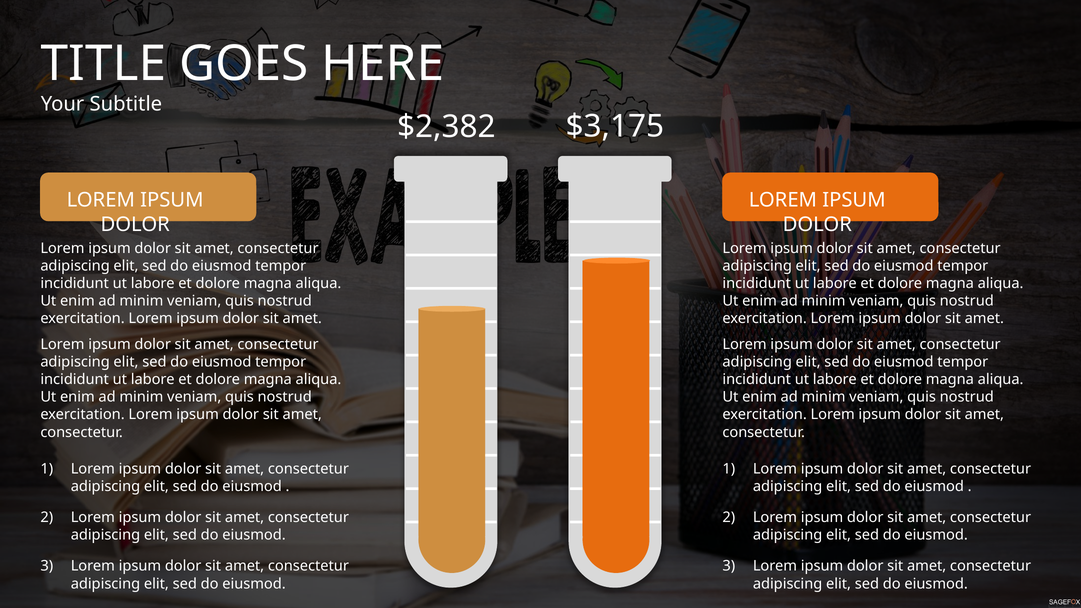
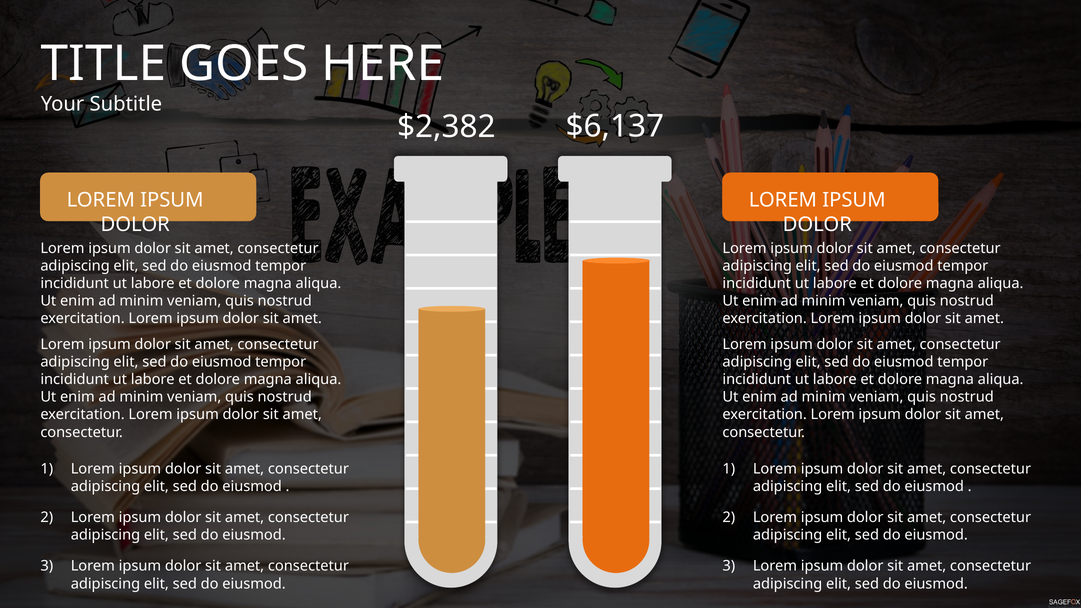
$3,175: $3,175 -> $6,137 (615, 126)
